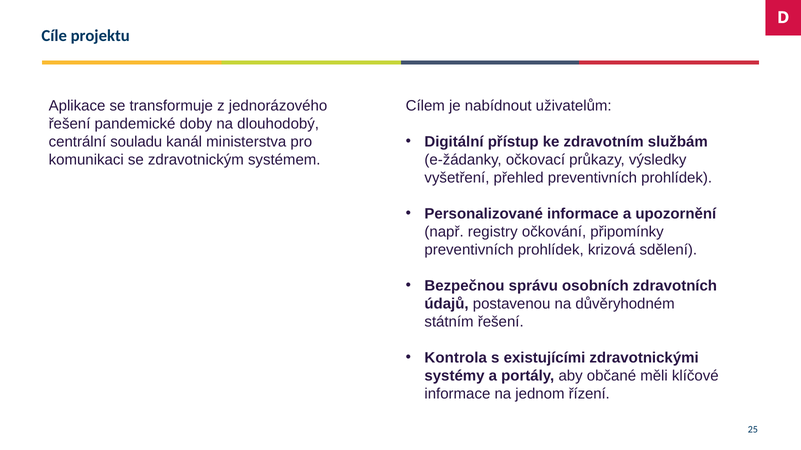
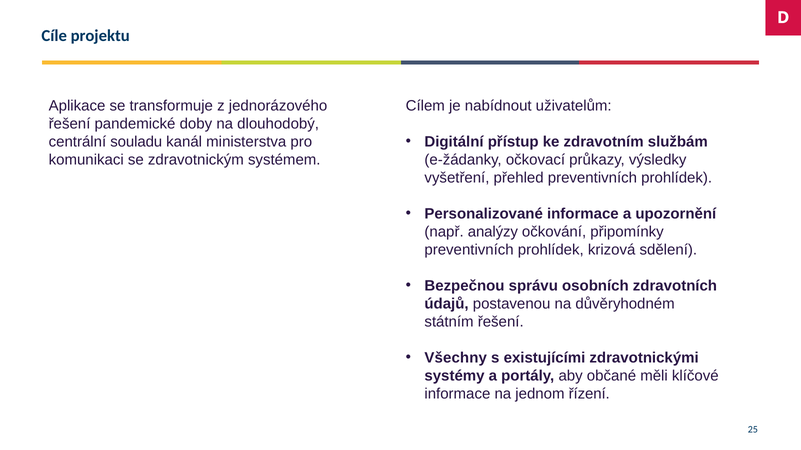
registry: registry -> analýzy (493, 232)
Kontrola: Kontrola -> Všechny (456, 358)
